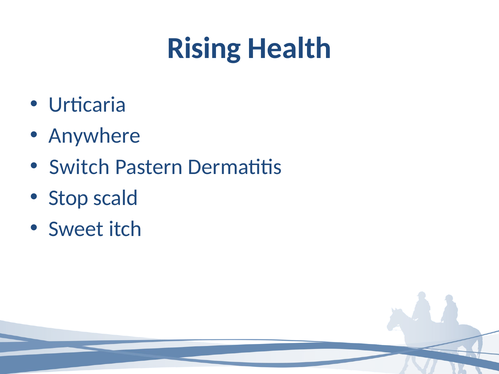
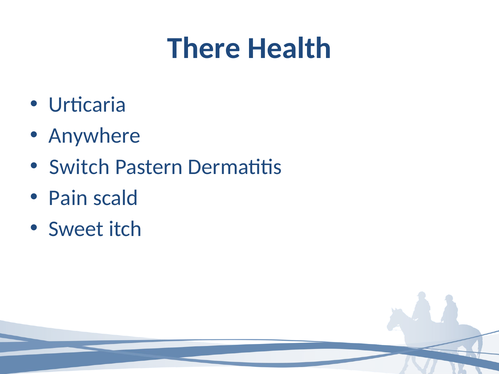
Rising: Rising -> There (204, 48)
Stop: Stop -> Pain (68, 198)
